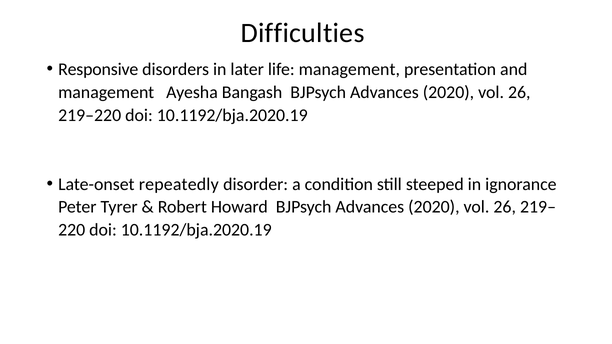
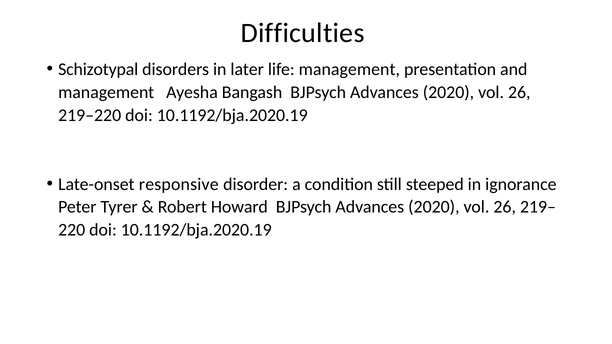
Responsive: Responsive -> Schizotypal (98, 70)
repeatedly: repeatedly -> responsive (179, 184)
